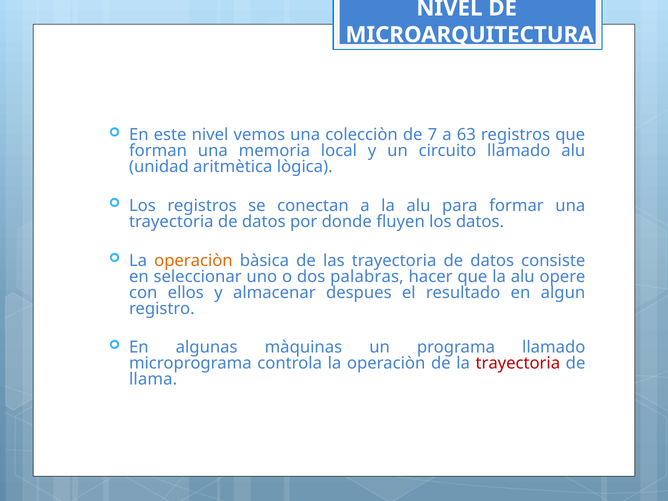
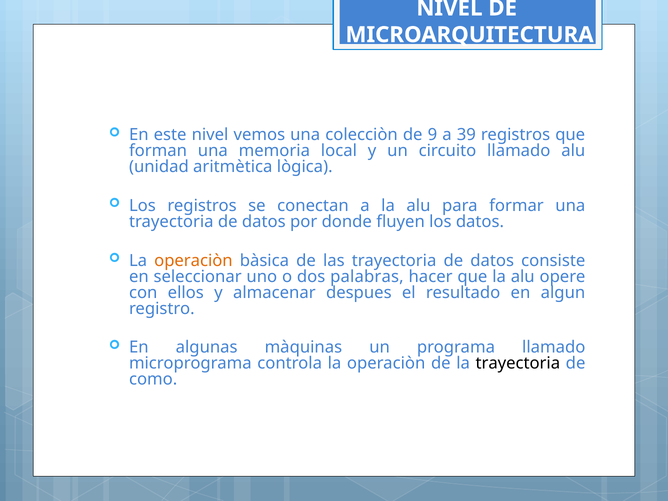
7: 7 -> 9 (432, 135)
63: 63 -> 39 (466, 135)
trayectoria colour: red -> black (518, 363)
llama: llama -> como (153, 379)
